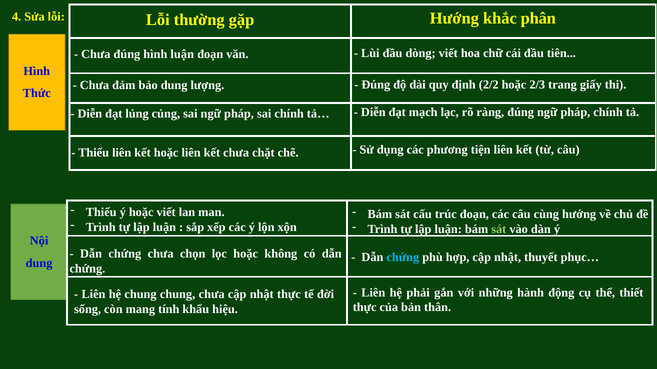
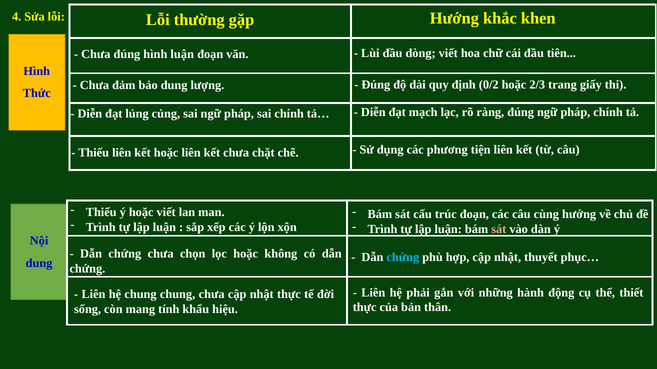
phân: phân -> khen (538, 18)
2/2: 2/2 -> 0/2 (489, 85)
sát colour: light green -> pink (499, 230)
